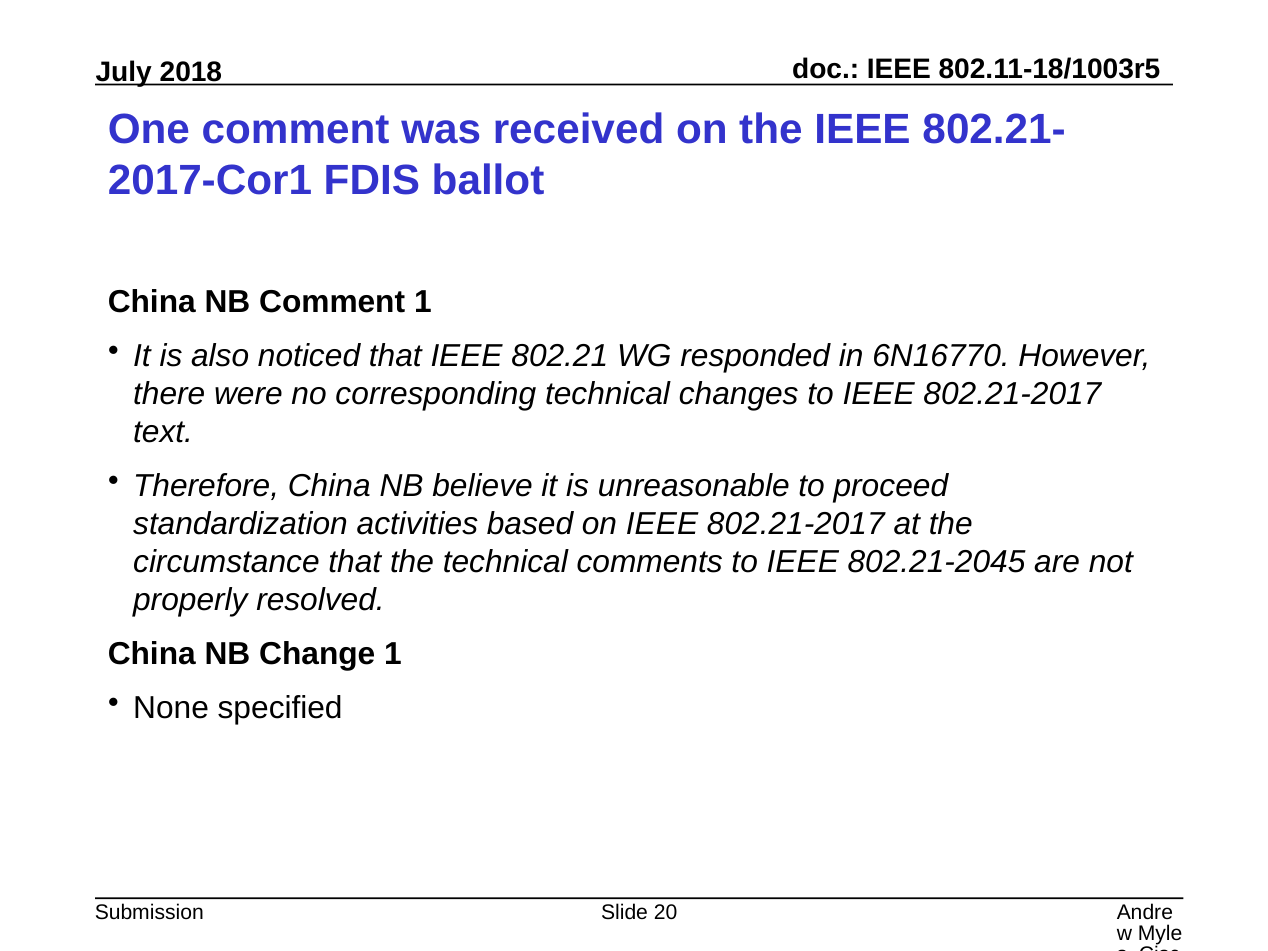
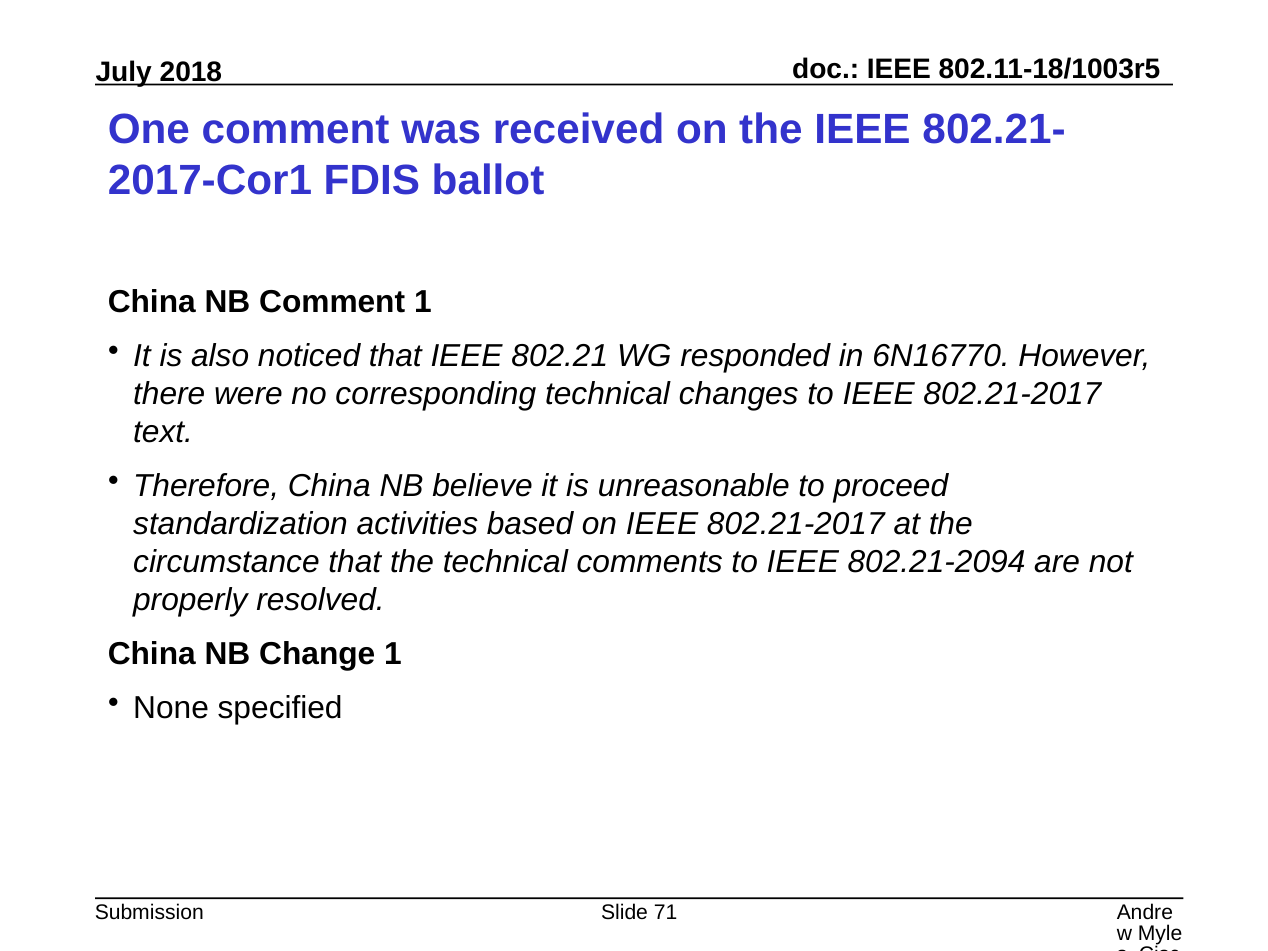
802.21-2045: 802.21-2045 -> 802.21-2094 (936, 562)
20: 20 -> 71 (666, 912)
